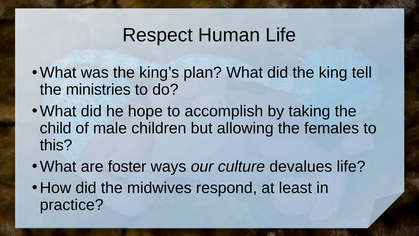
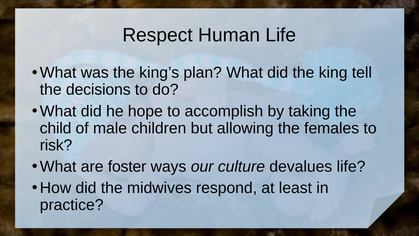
ministries: ministries -> decisions (98, 90)
this: this -> risk (56, 145)
